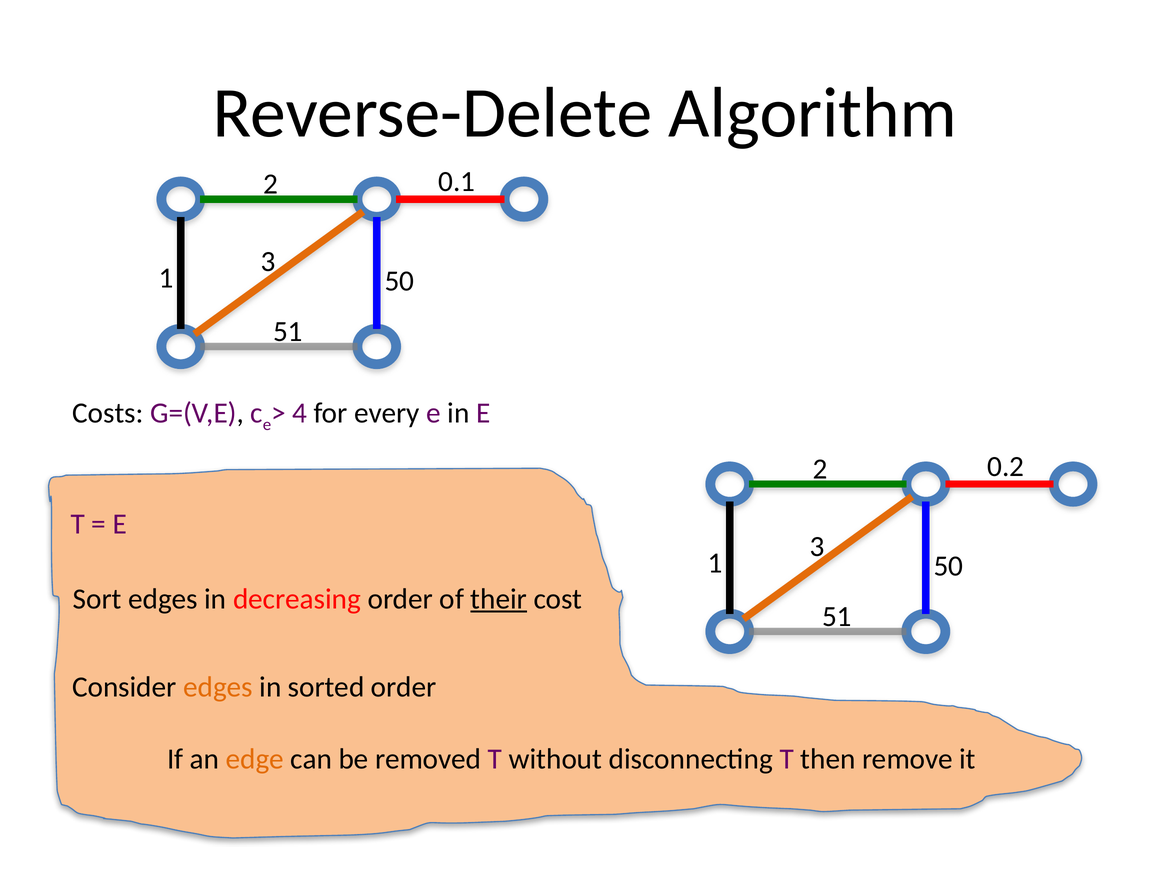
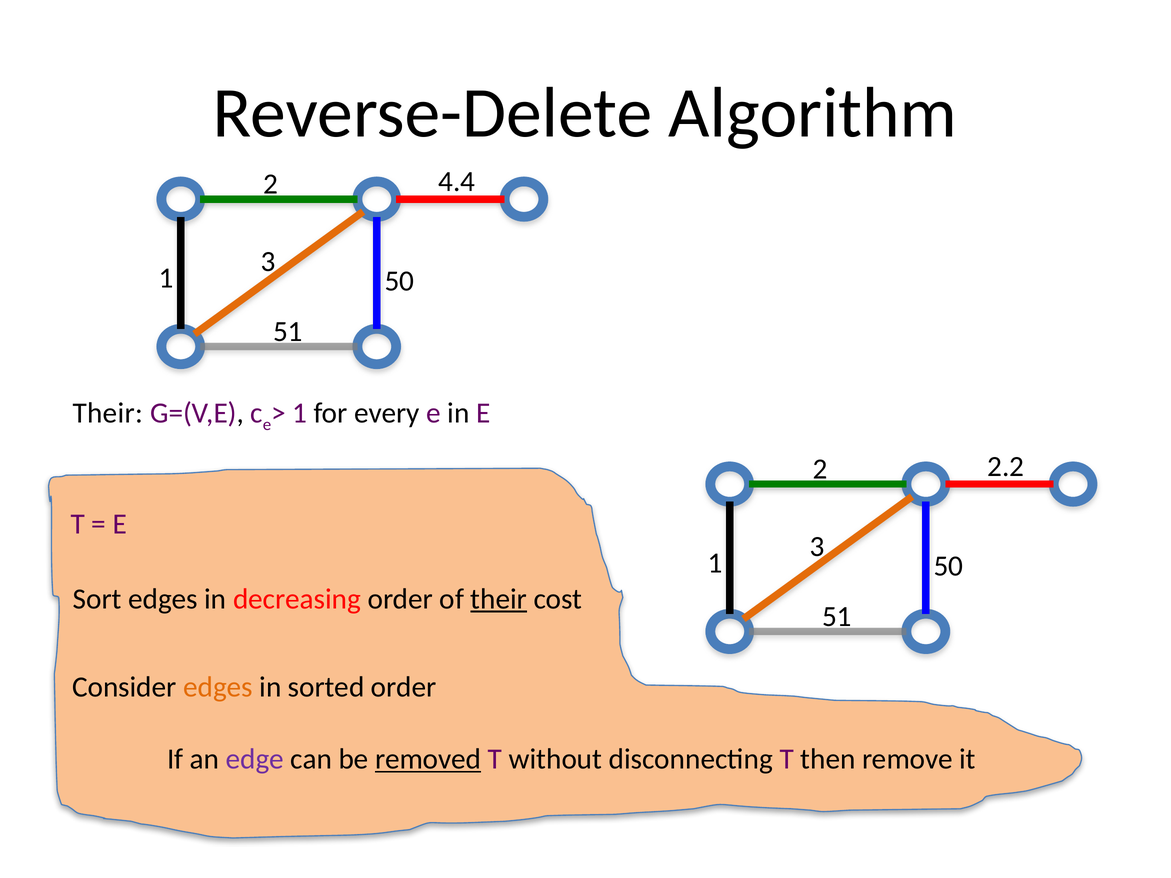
0.1: 0.1 -> 4.4 (457, 182)
Costs: Costs -> Their (108, 413)
4: 4 -> 1 (300, 413)
0.2: 0.2 -> 2.2 (1006, 467)
edge colour: orange -> purple (255, 759)
removed underline: none -> present (428, 759)
